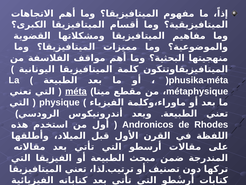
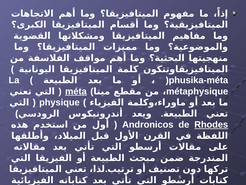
Rhodes underline: none -> present (211, 124)
